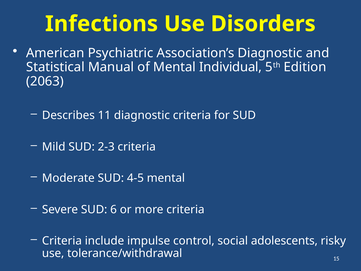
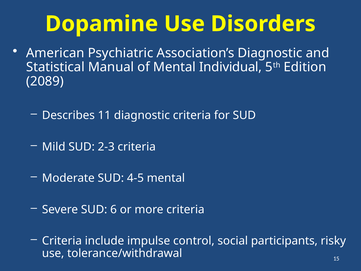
Infections: Infections -> Dopamine (102, 24)
2063: 2063 -> 2089 (45, 81)
adolescents: adolescents -> participants (284, 241)
